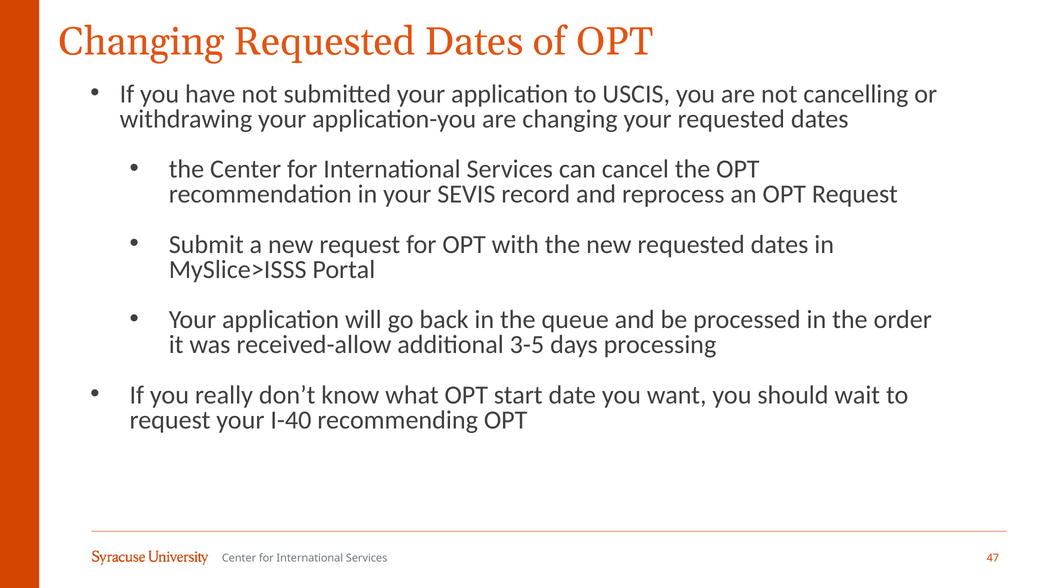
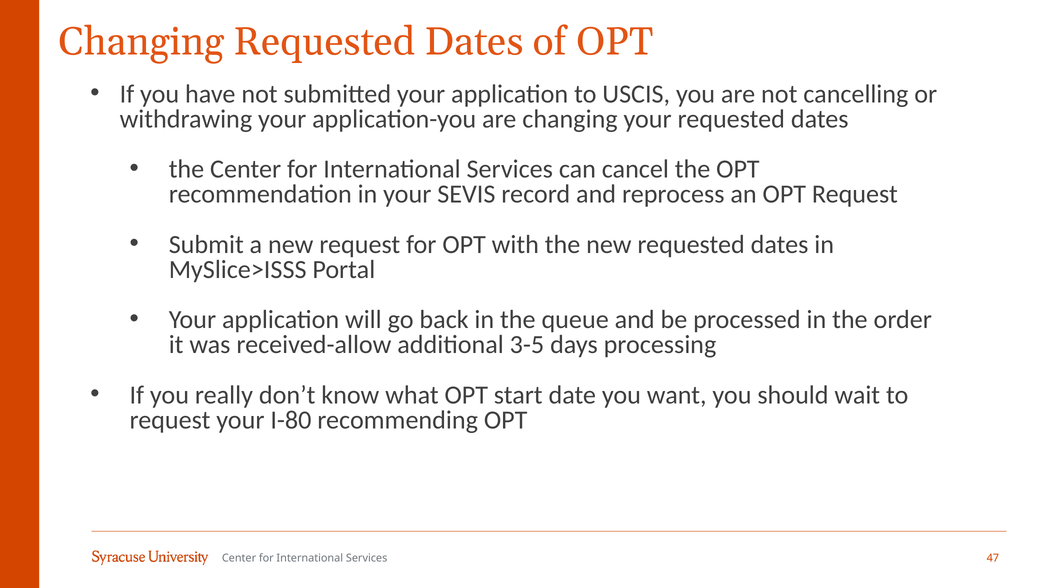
I-40: I-40 -> I-80 (291, 420)
